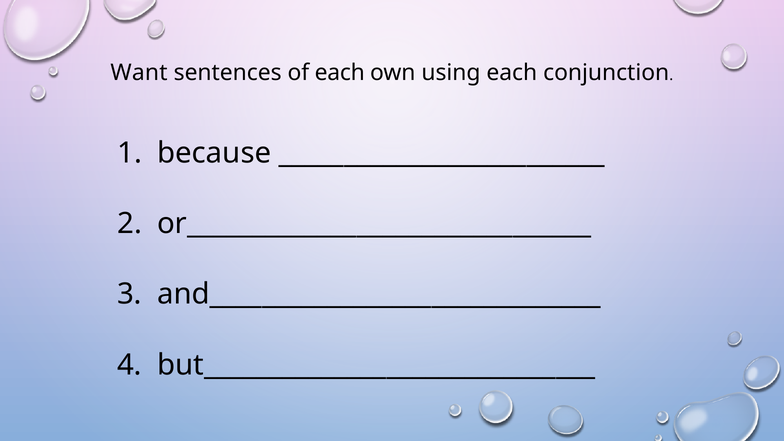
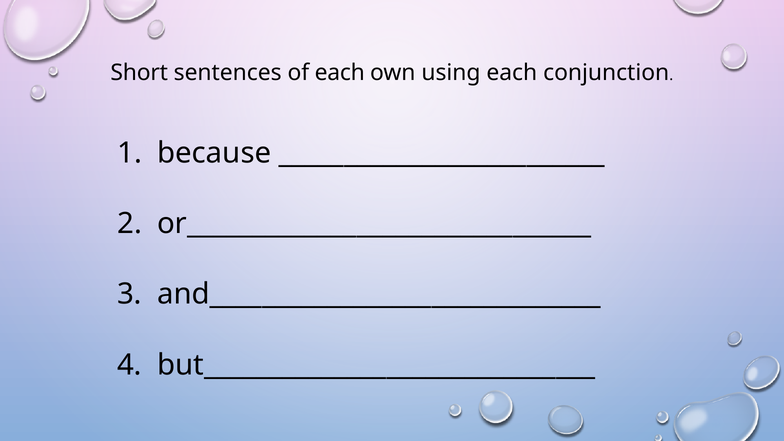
Want: Want -> Short (139, 73)
